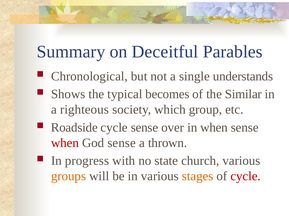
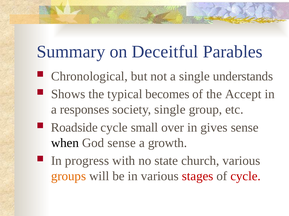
Similar: Similar -> Accept (243, 94)
righteous: righteous -> responses (85, 110)
society which: which -> single (170, 110)
cycle sense: sense -> small (145, 128)
in when: when -> gives (214, 128)
when colour: red -> black (65, 143)
thrown: thrown -> growth (168, 143)
stages colour: orange -> red (198, 177)
